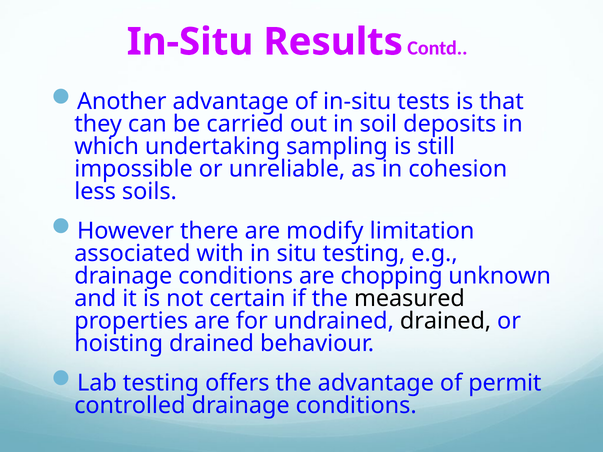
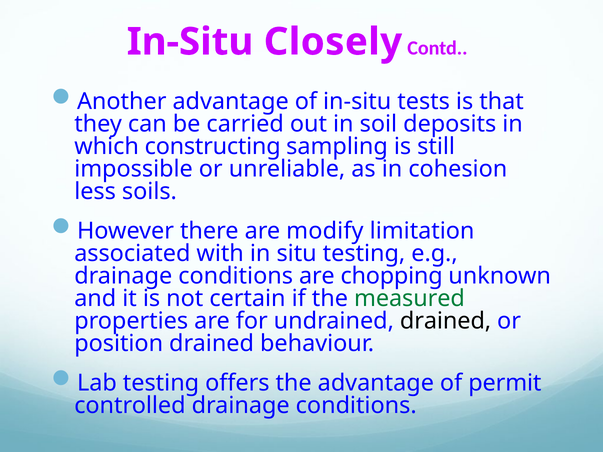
Results: Results -> Closely (333, 42)
undertaking: undertaking -> constructing (213, 147)
measured colour: black -> green (409, 299)
hoisting: hoisting -> position (119, 344)
